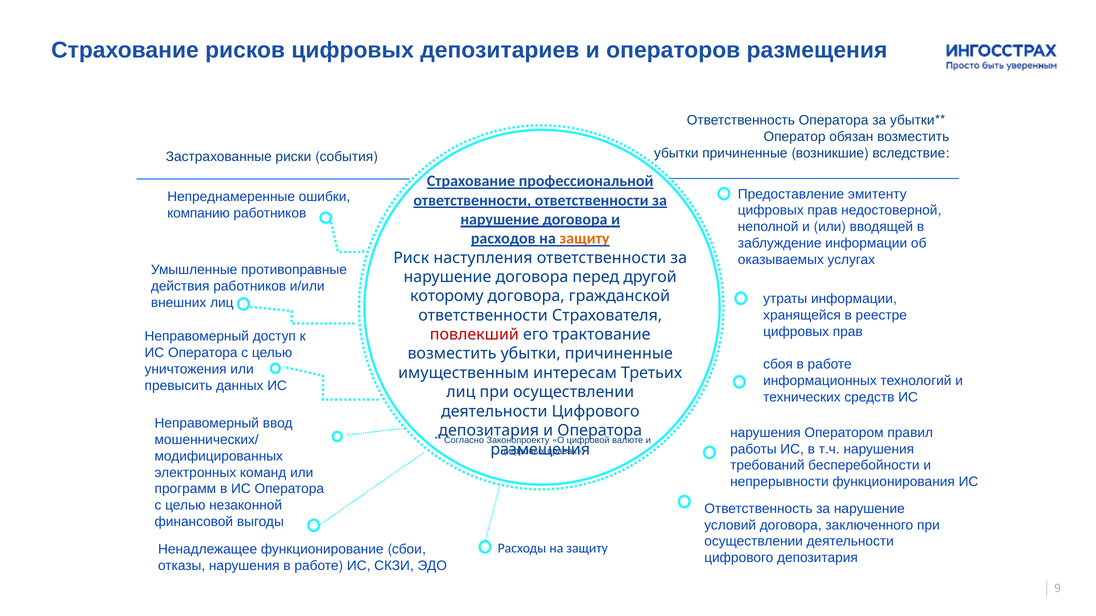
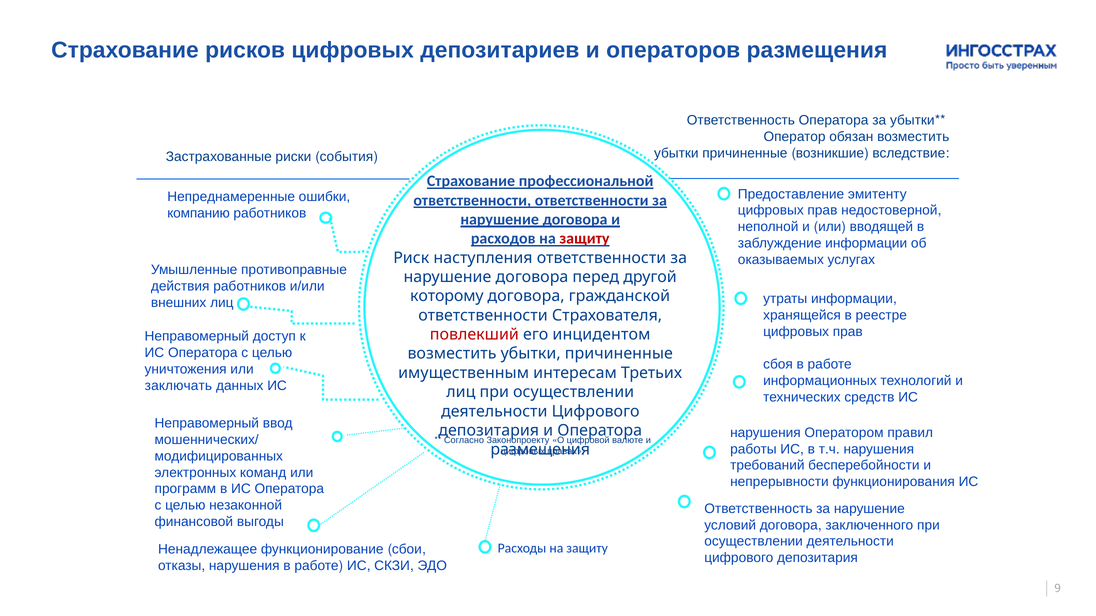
защиту colour: orange -> red (584, 239)
трактование: трактование -> инцидентом (601, 335)
превысить: превысить -> заключать (178, 386)
